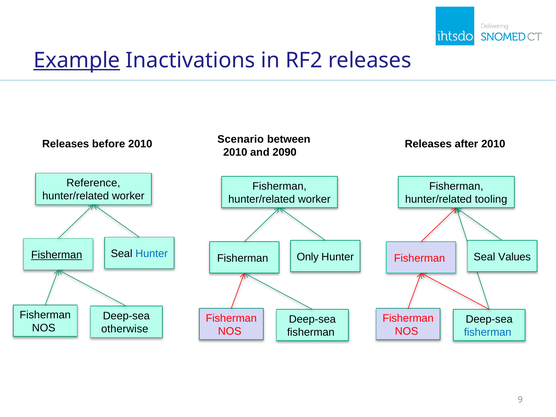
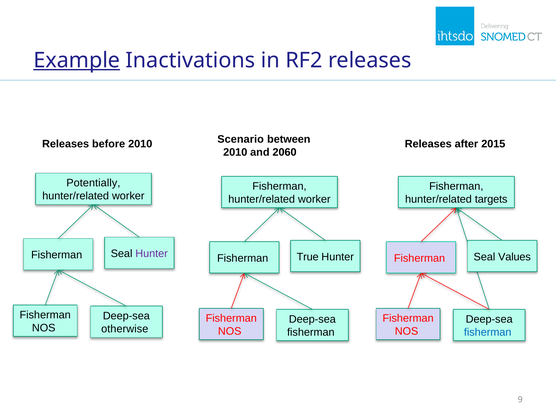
after 2010: 2010 -> 2015 (493, 144)
2090: 2090 -> 2060 (285, 152)
Reference: Reference -> Potentially (93, 183)
tooling: tooling -> targets (491, 199)
Fisherman underline: present -> none (57, 255)
Hunter colour: blue -> purple (152, 254)
Only: Only -> True (308, 257)
